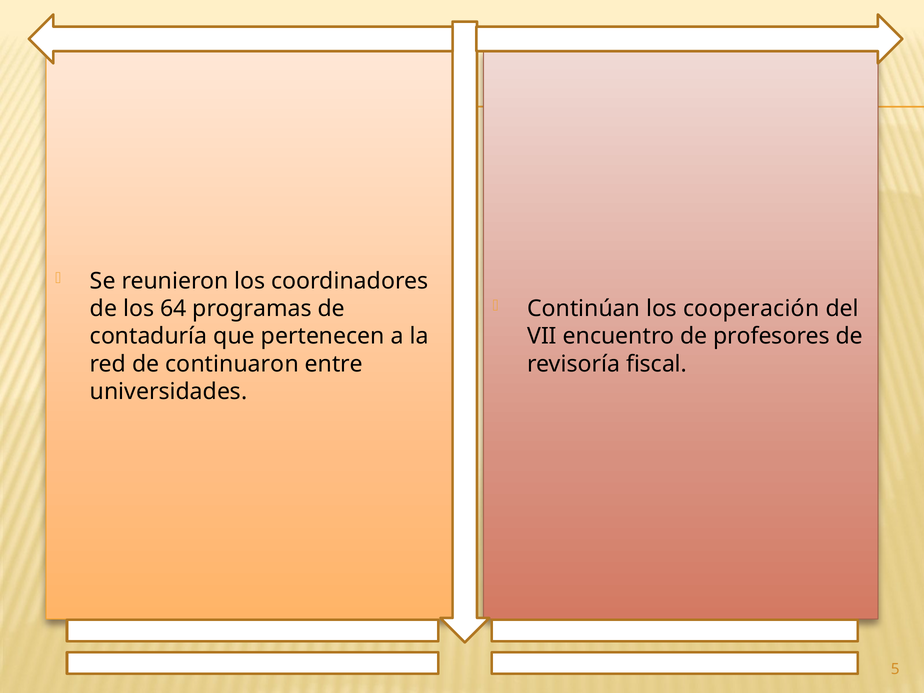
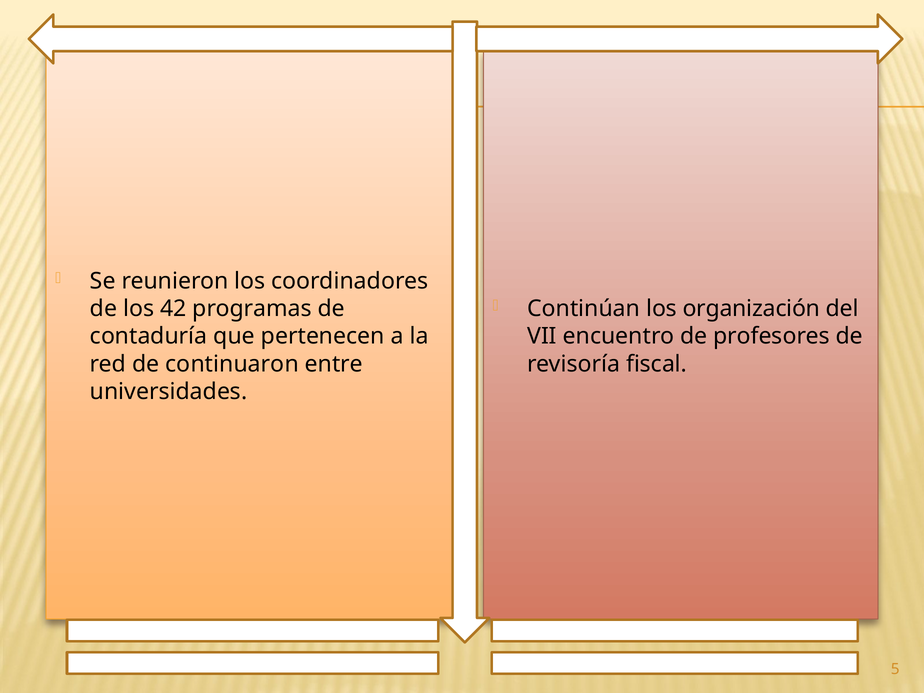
cooperación: cooperación -> organización (751, 309)
64: 64 -> 42 (173, 309)
